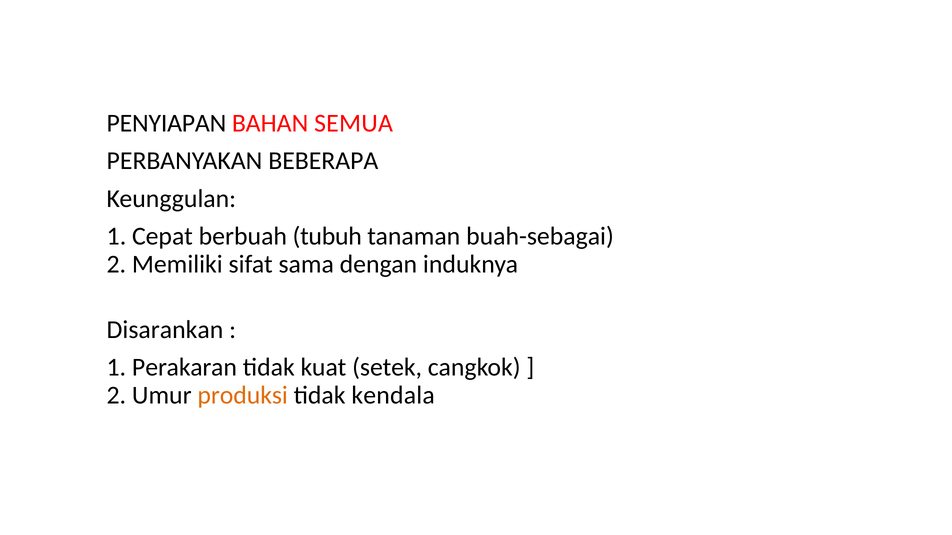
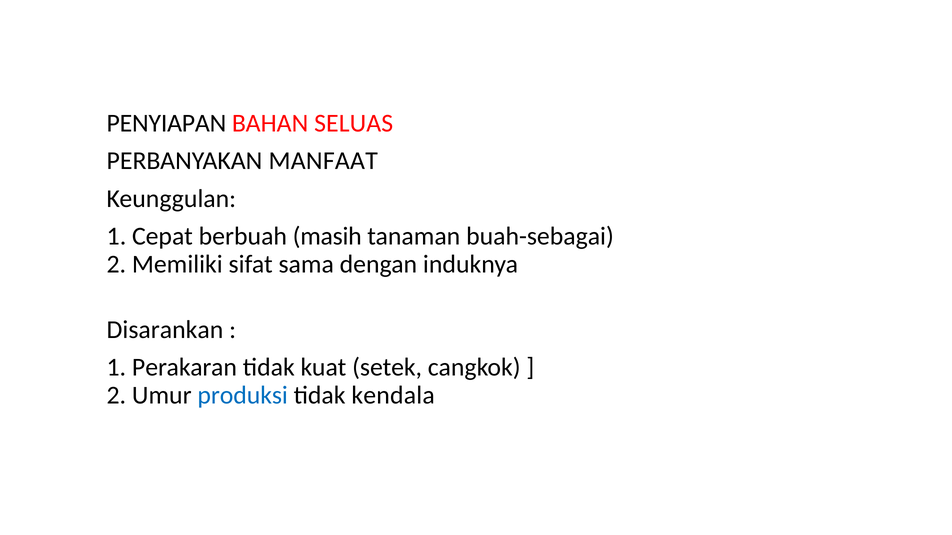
SEMUA: SEMUA -> SELUAS (354, 123)
BEBERAPA: BEBERAPA -> MANFAAT (323, 161)
tubuh: tubuh -> masih (327, 237)
produksi colour: orange -> blue (243, 396)
